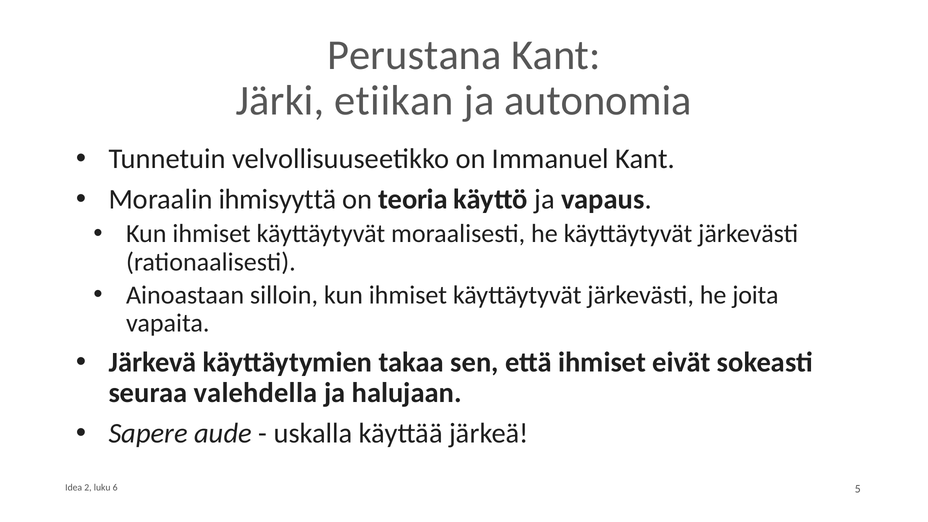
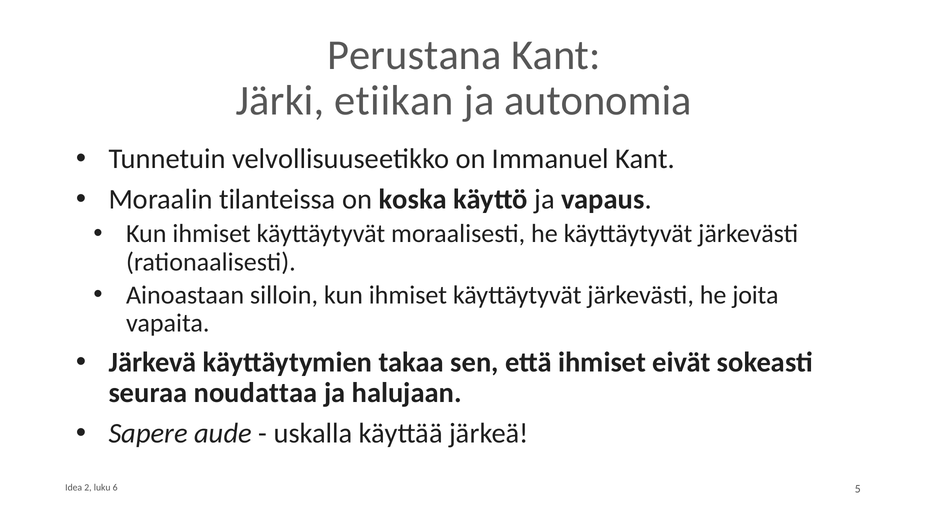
ihmisyyttä: ihmisyyttä -> tilanteissa (277, 199)
teoria: teoria -> koska (413, 199)
valehdella: valehdella -> noudattaa (256, 393)
